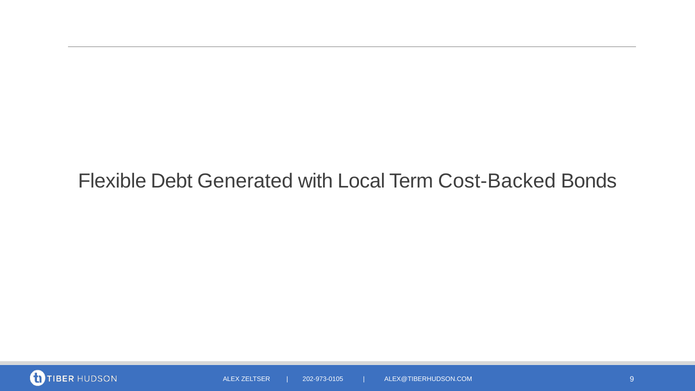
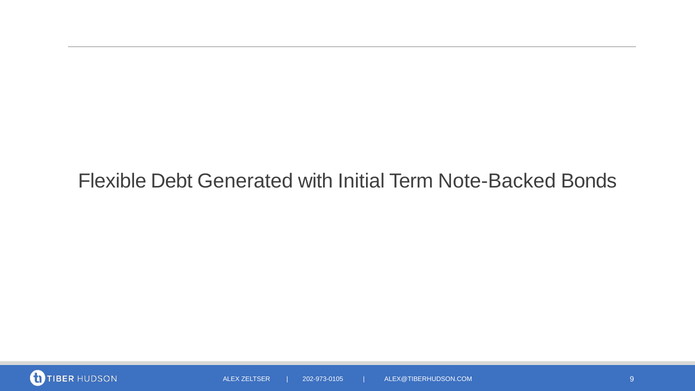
Local: Local -> Initial (361, 181)
Cost-Backed: Cost-Backed -> Note-Backed (497, 181)
